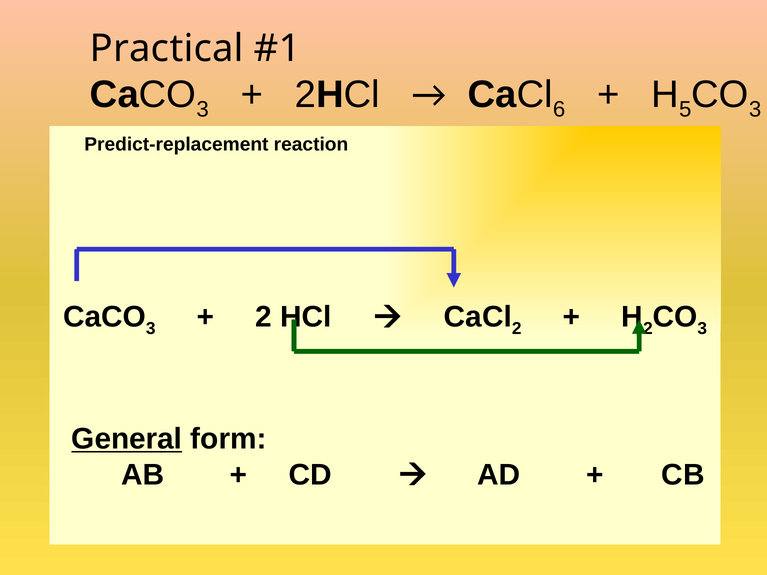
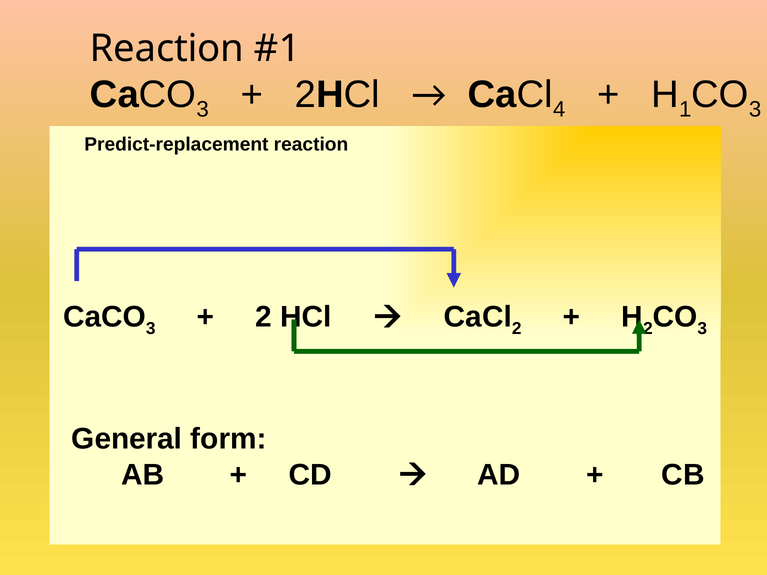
Practical: Practical -> Reaction (167, 49)
6: 6 -> 4 (559, 110)
5: 5 -> 1 (685, 110)
General underline: present -> none (127, 439)
